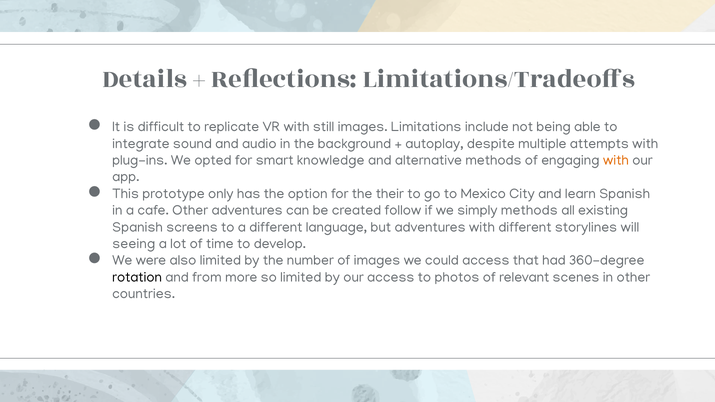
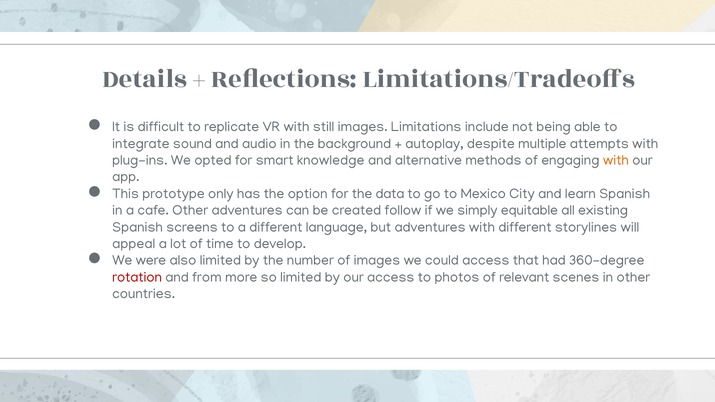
their: their -> data (390, 194)
simply methods: methods -> equitable (529, 210)
seeing: seeing -> appeal (134, 244)
rotation colour: black -> red (137, 277)
